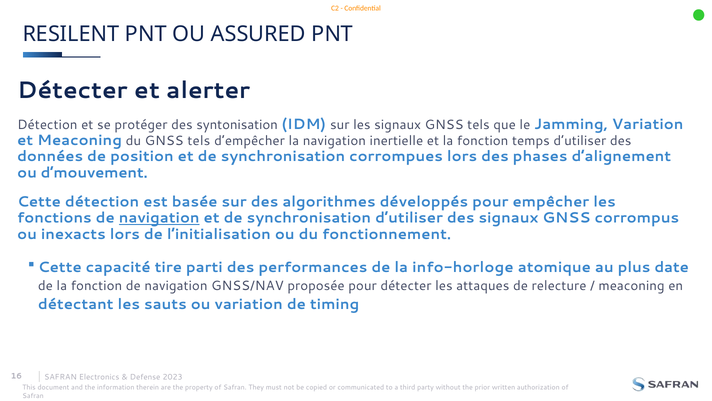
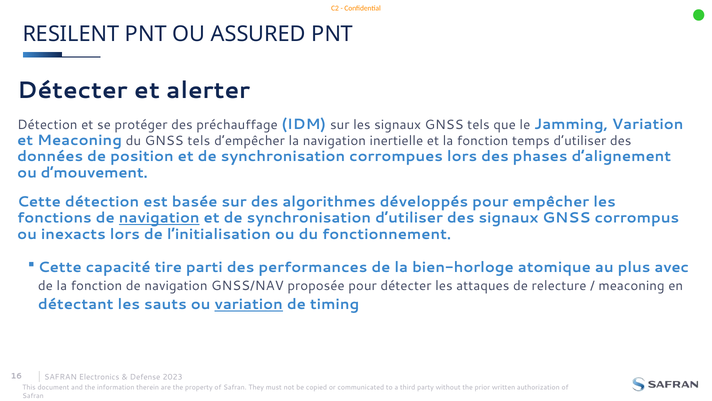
syntonisation: syntonisation -> préchauffage (237, 125)
info-horloge: info-horloge -> bien-horloge (463, 267)
date: date -> avec (672, 267)
variation underline: none -> present (249, 304)
